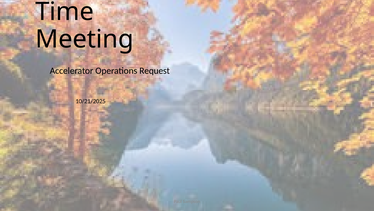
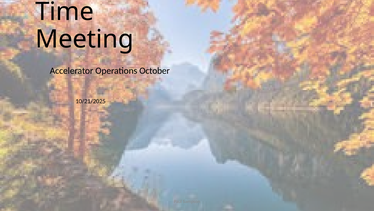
Request: Request -> October (155, 70)
